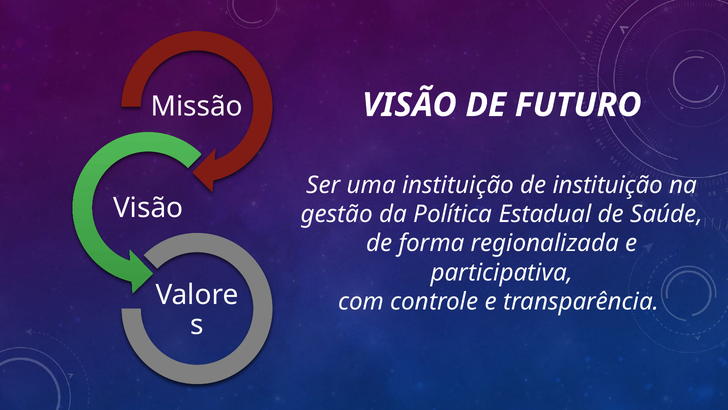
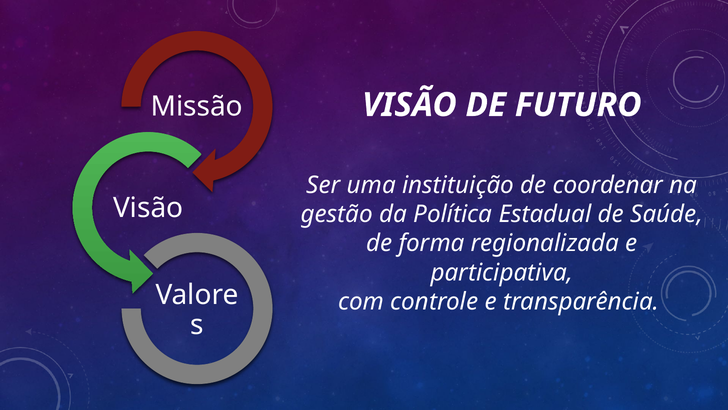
de instituição: instituição -> coordenar (608, 185)
